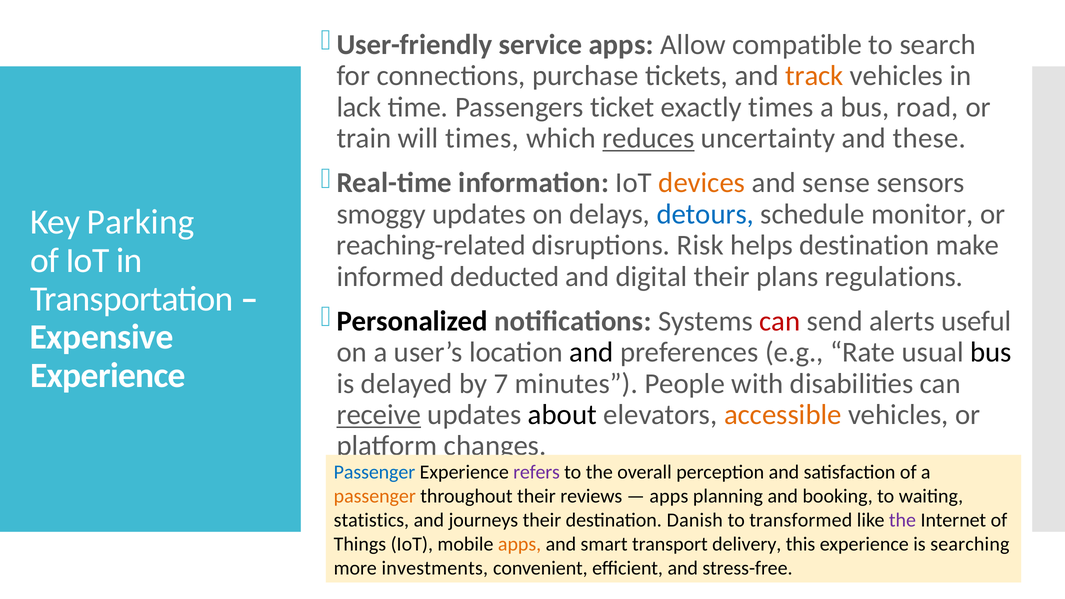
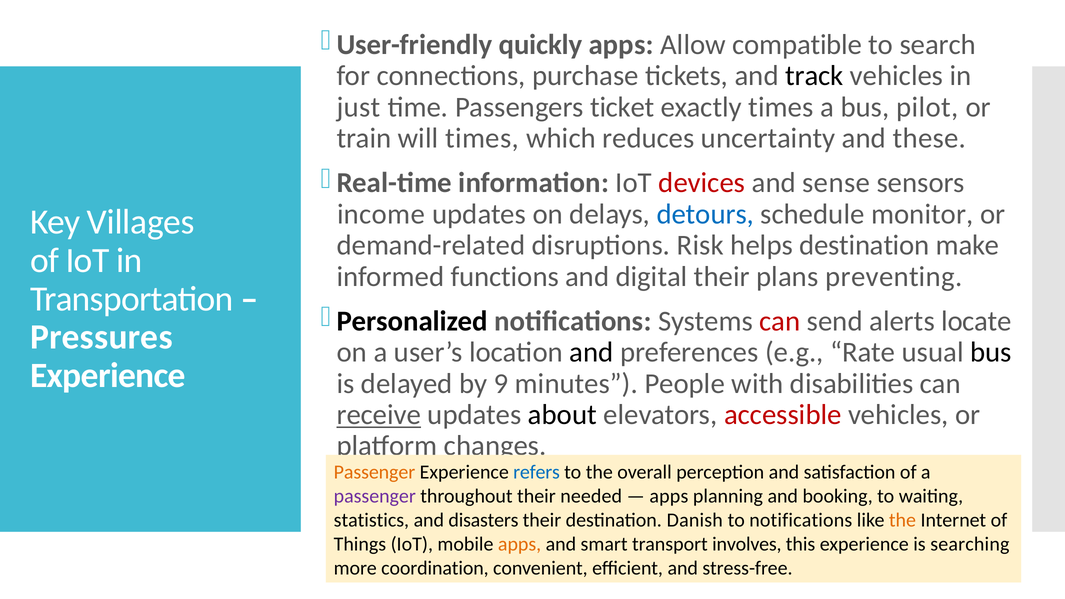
service: service -> quickly (541, 45)
track colour: orange -> black (814, 76)
lack: lack -> just (359, 107)
road: road -> pilot (927, 107)
reduces underline: present -> none (648, 138)
devices colour: orange -> red (702, 183)
smoggy: smoggy -> income (381, 214)
Parking: Parking -> Villages (141, 222)
reaching-related: reaching-related -> demand-related (431, 245)
deducted: deducted -> functions (505, 277)
regulations: regulations -> preventing (894, 277)
useful: useful -> locate (976, 321)
Expensive: Expensive -> Pressures (101, 337)
7: 7 -> 9 (501, 384)
accessible colour: orange -> red (783, 415)
Passenger colour: blue -> orange (374, 472)
refers colour: purple -> blue (537, 472)
passenger colour: orange -> purple (375, 496)
reviews: reviews -> needed (591, 496)
journeys: journeys -> disasters (483, 520)
to transformed: transformed -> notifications (801, 520)
the colour: purple -> orange (902, 520)
delivery: delivery -> involves (747, 544)
investments: investments -> coordination (435, 568)
